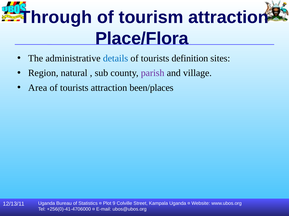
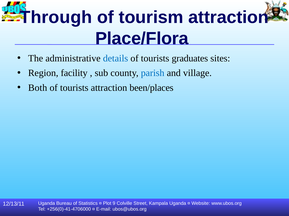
definition: definition -> graduates (190, 59)
natural: natural -> facility (74, 73)
parish colour: purple -> blue (153, 73)
Area: Area -> Both (38, 88)
